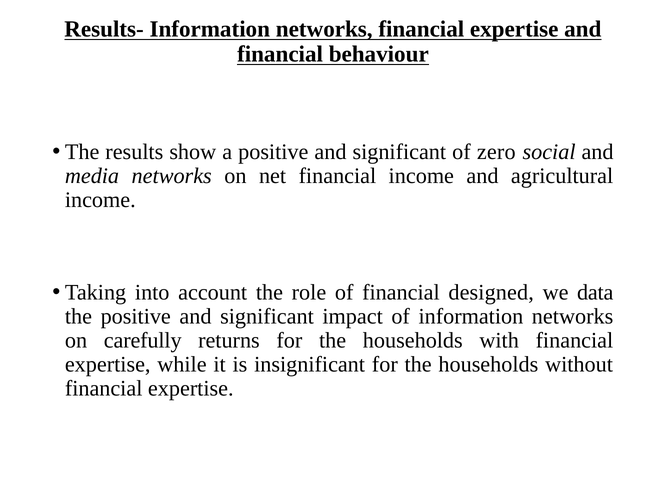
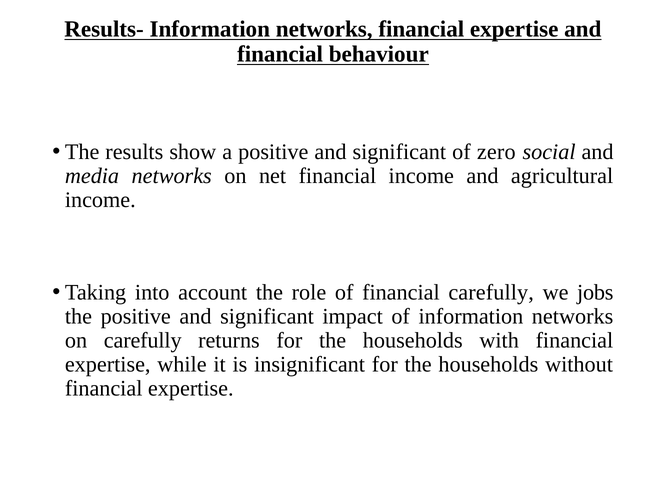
financial designed: designed -> carefully (491, 293)
data: data -> jobs (595, 293)
